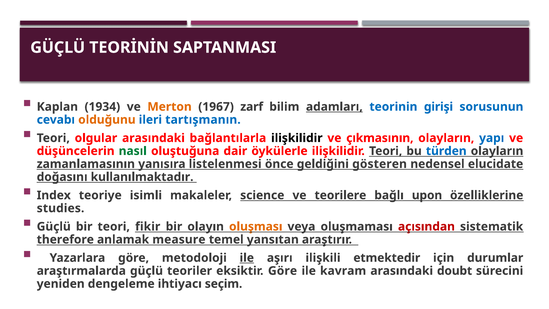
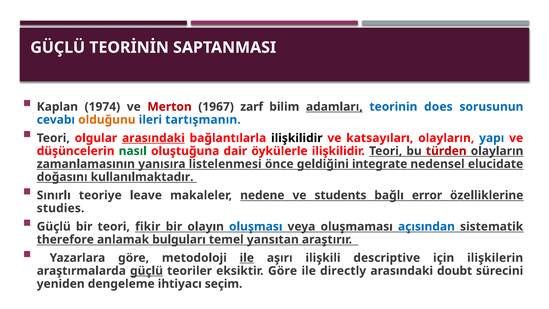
1934: 1934 -> 1974 (102, 107)
Merton colour: orange -> red (170, 107)
girişi: girişi -> does (438, 107)
arasındaki underline: none -> present (153, 138)
çıkmasının: çıkmasının -> katsayıları (380, 138)
türden colour: blue -> red (446, 151)
gösteren: gösteren -> integrate (380, 164)
Index: Index -> Sınırlı (54, 195)
isimli: isimli -> leave (146, 195)
science: science -> nedene (262, 195)
teorilere: teorilere -> students (340, 195)
upon: upon -> error (427, 195)
oluşması colour: orange -> blue (256, 226)
açısından colour: red -> blue (426, 226)
measure: measure -> bulguları (179, 239)
etmektedir: etmektedir -> descriptive (387, 258)
durumlar: durumlar -> ilişkilerin (495, 258)
güçlü underline: none -> present (147, 271)
kavram: kavram -> directly (343, 271)
